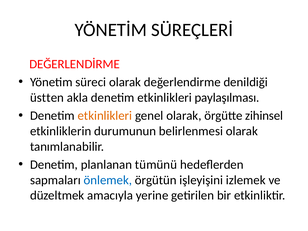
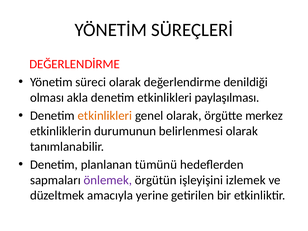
üstten: üstten -> olması (47, 98)
zihinsel: zihinsel -> merkez (264, 116)
önlemek colour: blue -> purple (108, 180)
